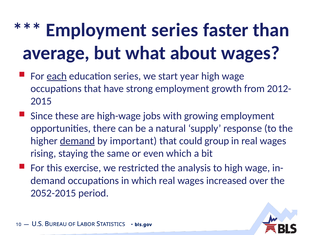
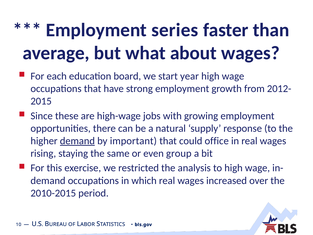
each underline: present -> none (57, 76)
education series: series -> board (127, 76)
group: group -> office (217, 141)
even which: which -> group (179, 153)
2052-2015: 2052-2015 -> 2010-2015 (53, 193)
